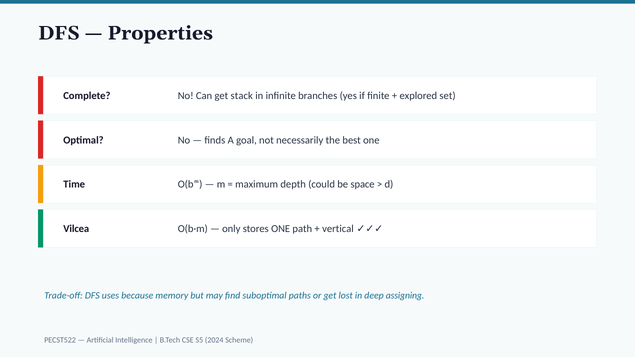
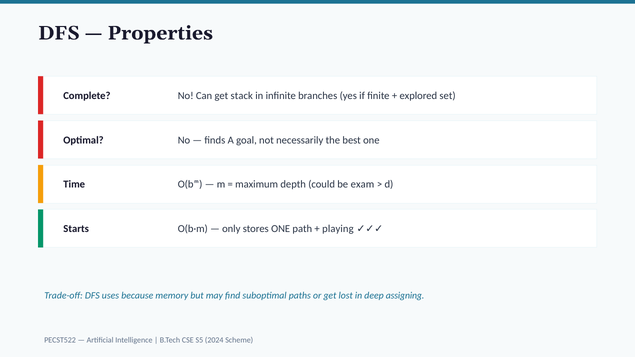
space: space -> exam (362, 185)
Vilcea: Vilcea -> Starts (76, 229)
vertical: vertical -> playing (338, 229)
